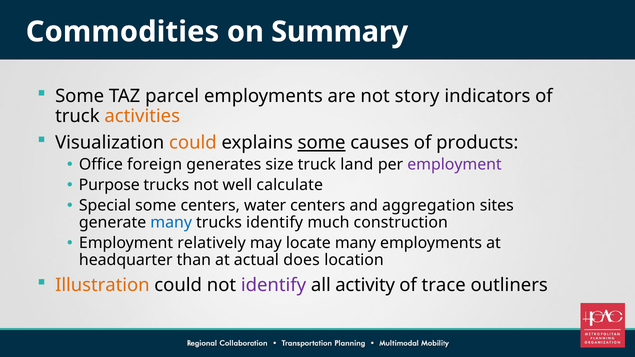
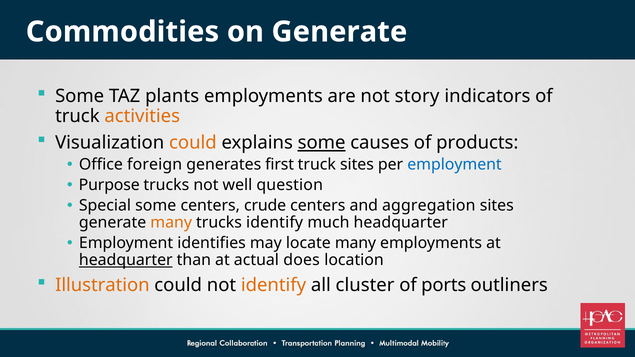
on Summary: Summary -> Generate (339, 32)
parcel: parcel -> plants (172, 96)
size: size -> first (280, 165)
truck land: land -> sites (357, 165)
employment colour: purple -> blue (455, 165)
calculate: calculate -> question (290, 185)
water: water -> crude (265, 206)
many colour: blue -> orange (171, 223)
much construction: construction -> headquarter (401, 223)
relatively: relatively -> identifies (212, 243)
headquarter underline: none -> present (126, 260)
identify colour: purple -> orange (274, 286)
activity: activity -> cluster (365, 286)
trace: trace -> ports (444, 286)
